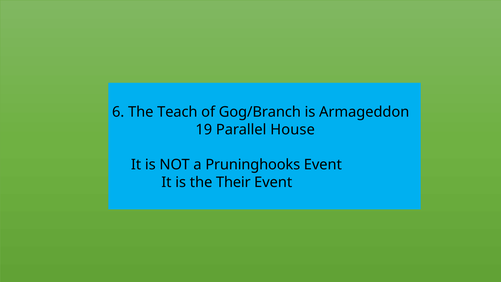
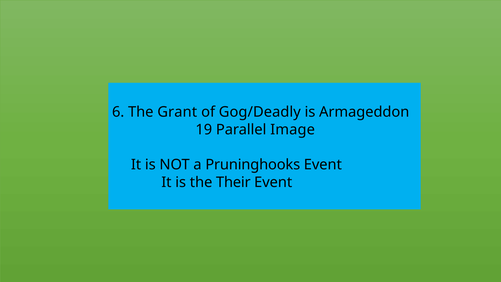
Teach: Teach -> Grant (177, 112)
Gog/Branch: Gog/Branch -> Gog/Deadly (260, 112)
House: House -> Image (293, 129)
